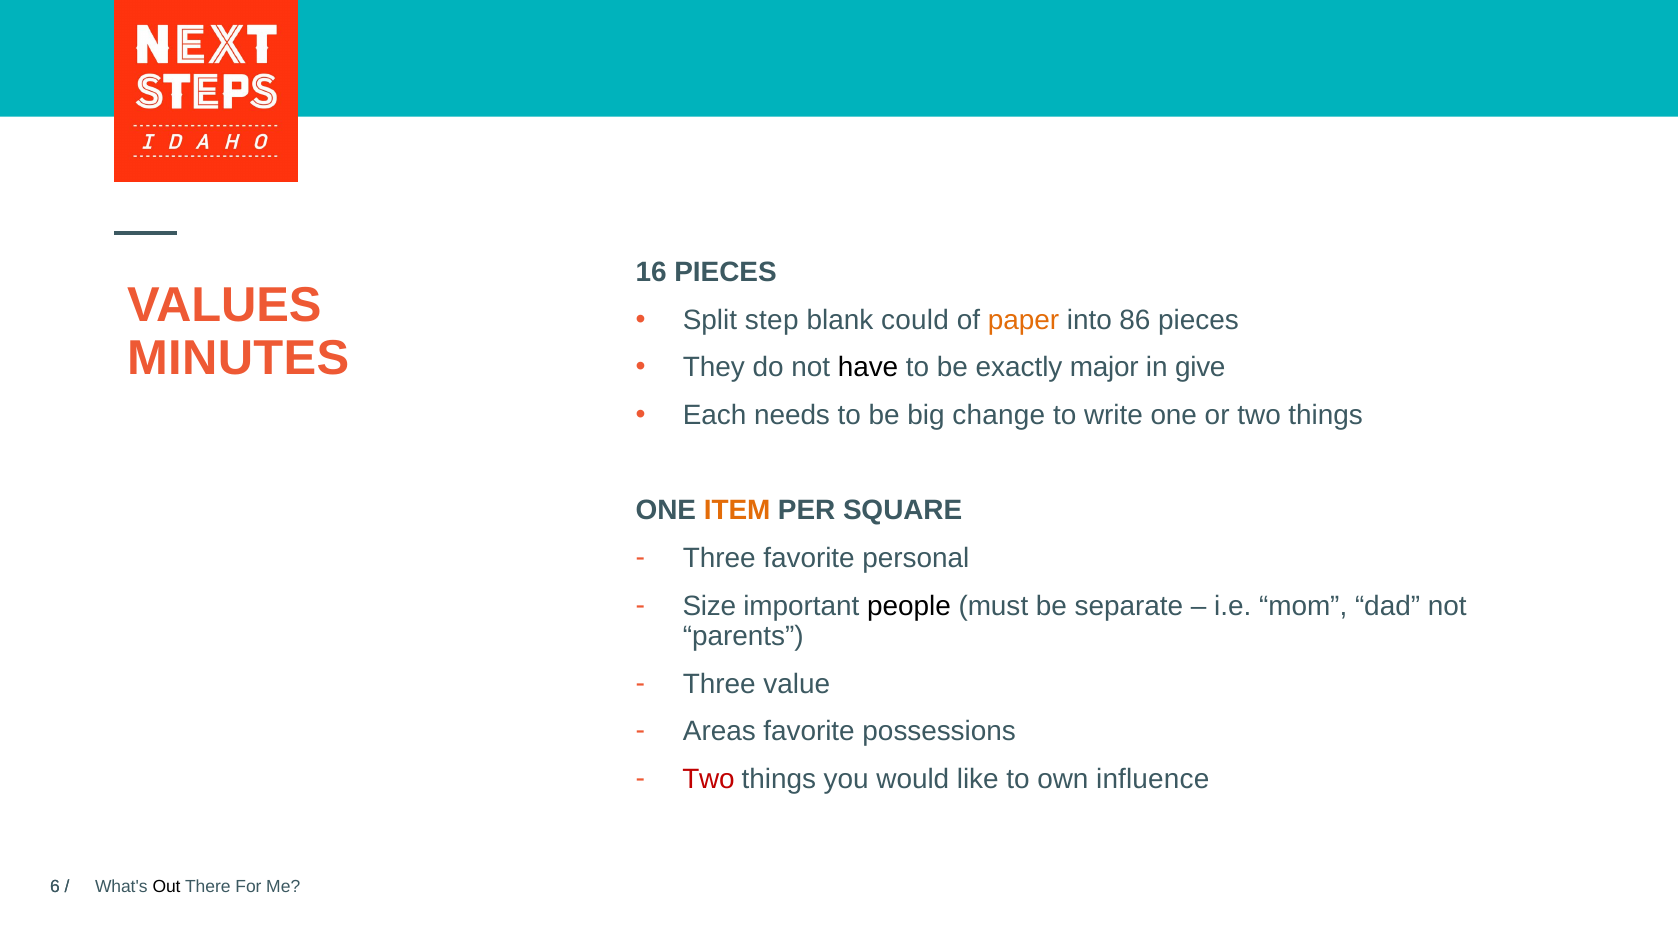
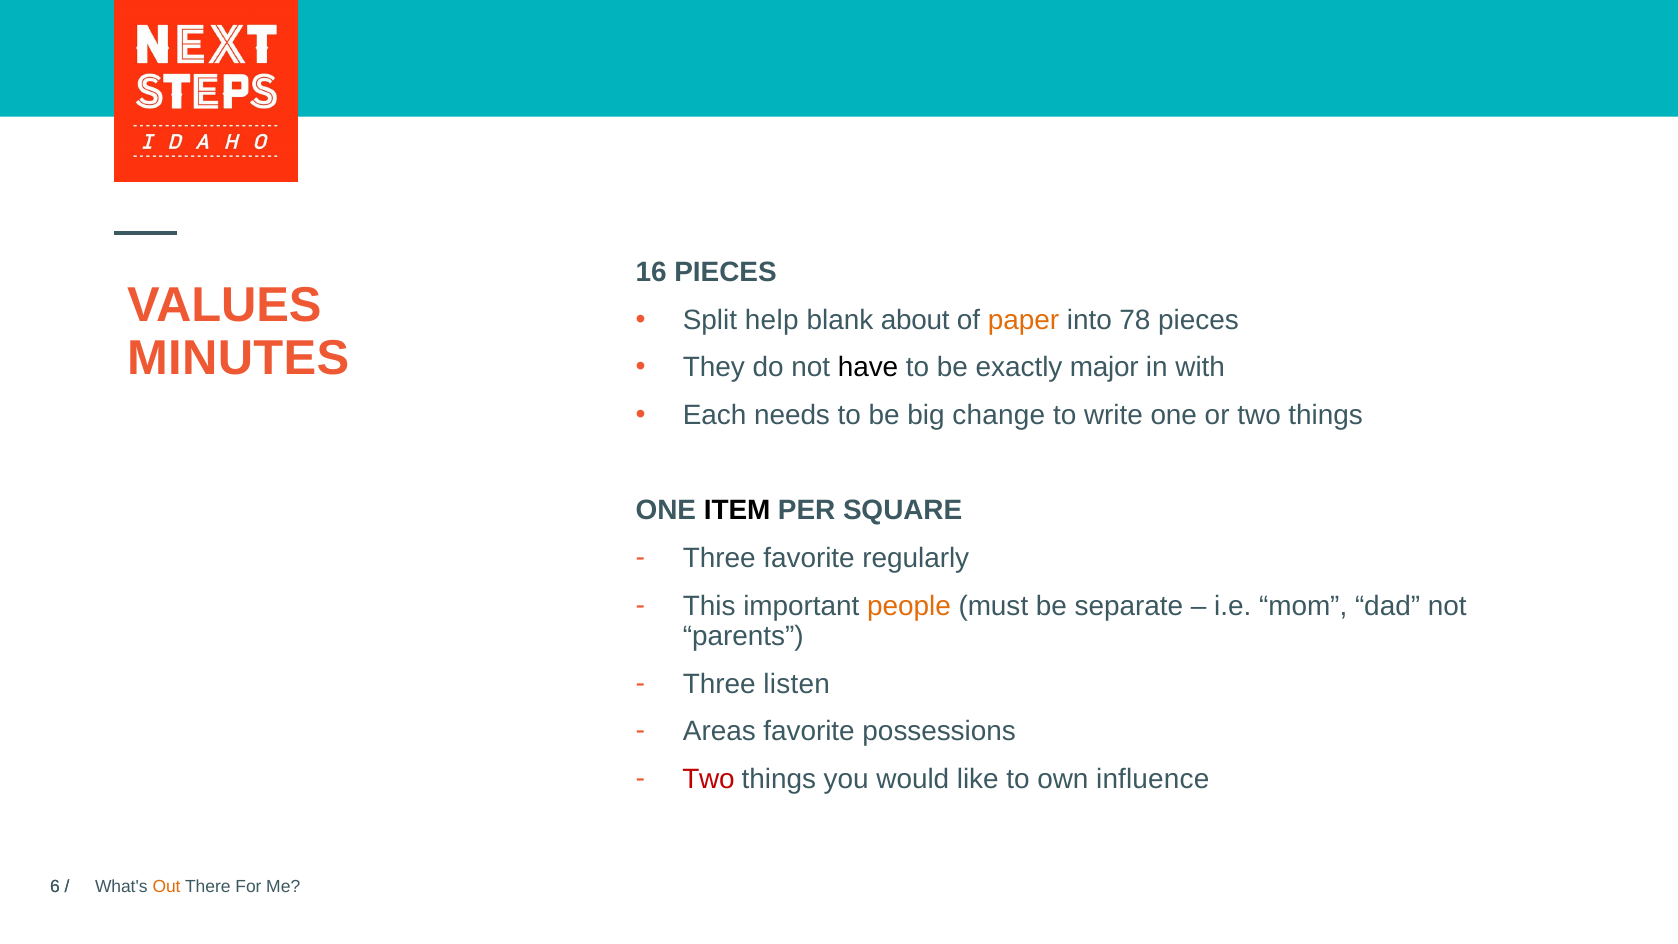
step: step -> help (772, 320)
could: could -> about (915, 320)
86: 86 -> 78 (1135, 320)
give: give -> with (1200, 368)
ITEM colour: orange -> black (737, 511)
personal: personal -> regularly (916, 558)
Size: Size -> This (709, 606)
people colour: black -> orange (909, 606)
value: value -> listen (797, 684)
Out colour: black -> orange (167, 887)
